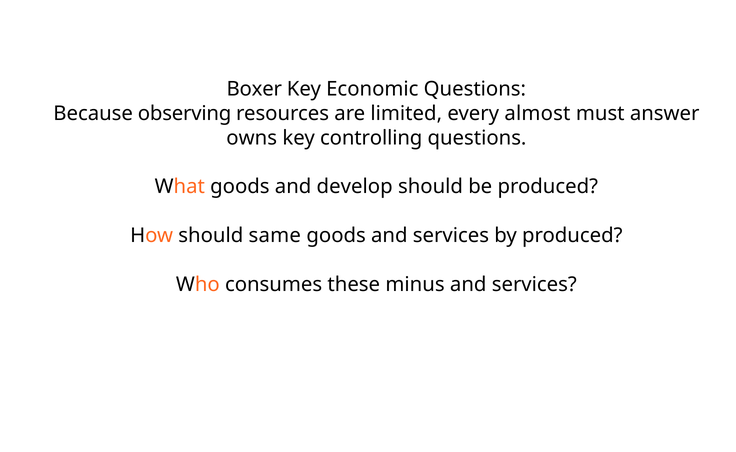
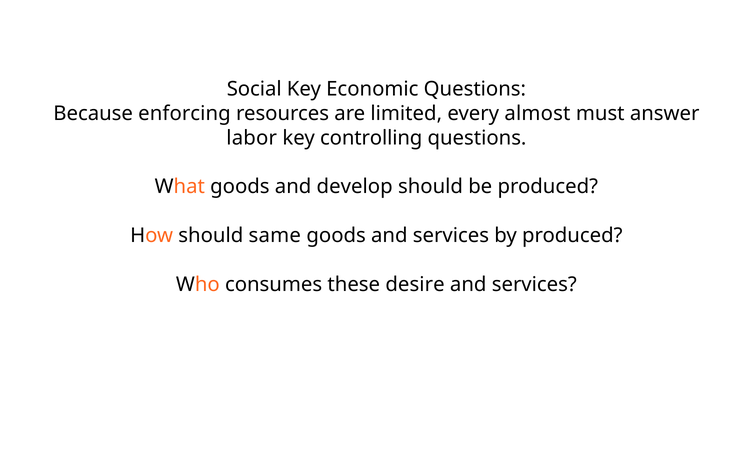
Boxer: Boxer -> Social (254, 89)
observing: observing -> enforcing (184, 114)
owns: owns -> labor (252, 138)
minus: minus -> desire (415, 284)
